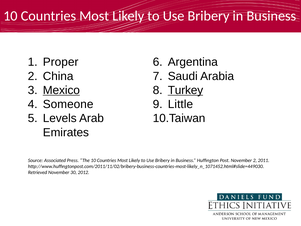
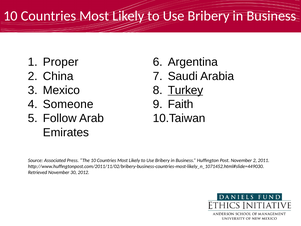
Mexico underline: present -> none (61, 90)
Little: Little -> Faith (181, 104)
Levels: Levels -> Follow (60, 118)
